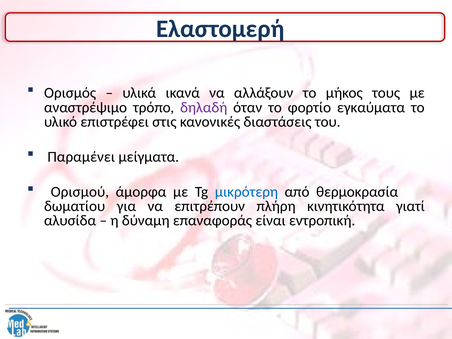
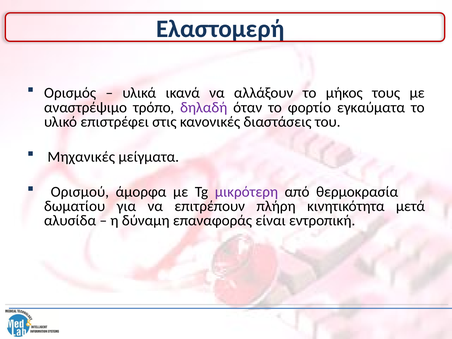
Παραμένει: Παραμένει -> Μηχανικές (81, 157)
μικρότερη colour: blue -> purple (246, 192)
γιατί: γιατί -> μετά (410, 206)
